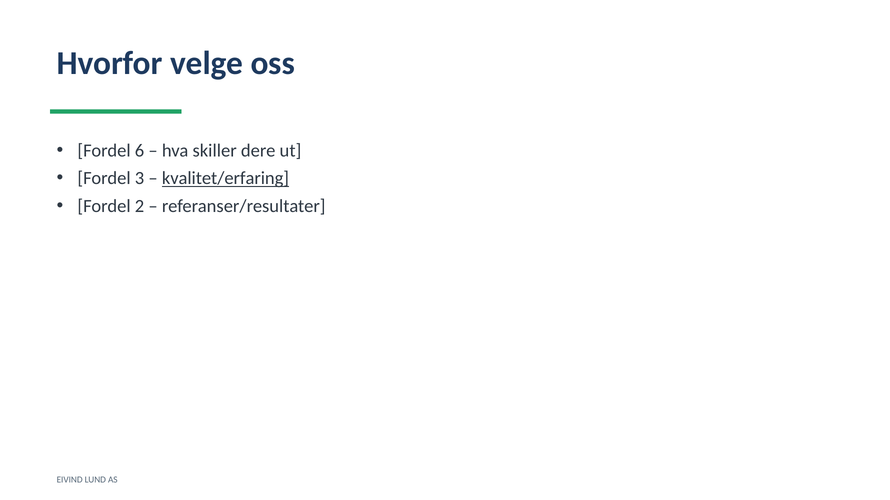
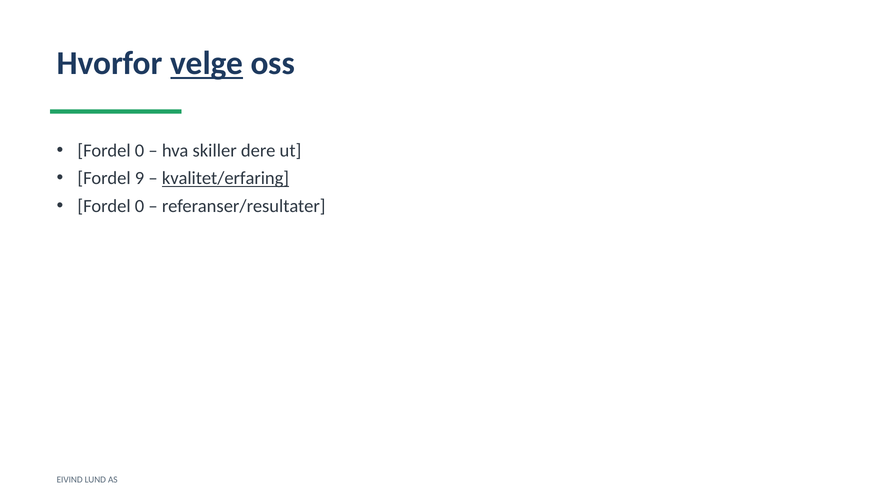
velge underline: none -> present (207, 64)
6: 6 -> 0 (140, 151)
3: 3 -> 9 (140, 179)
2: 2 -> 0 (140, 206)
